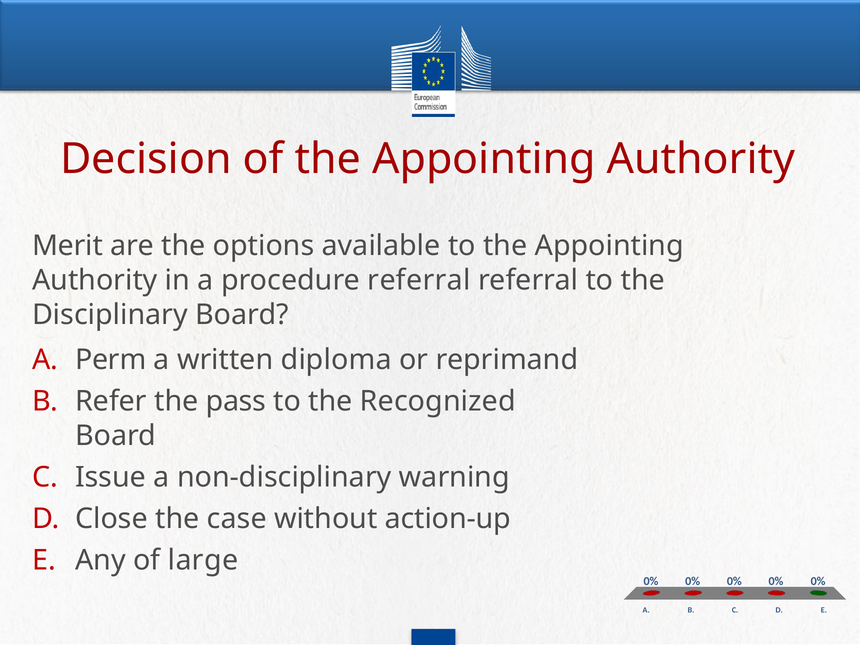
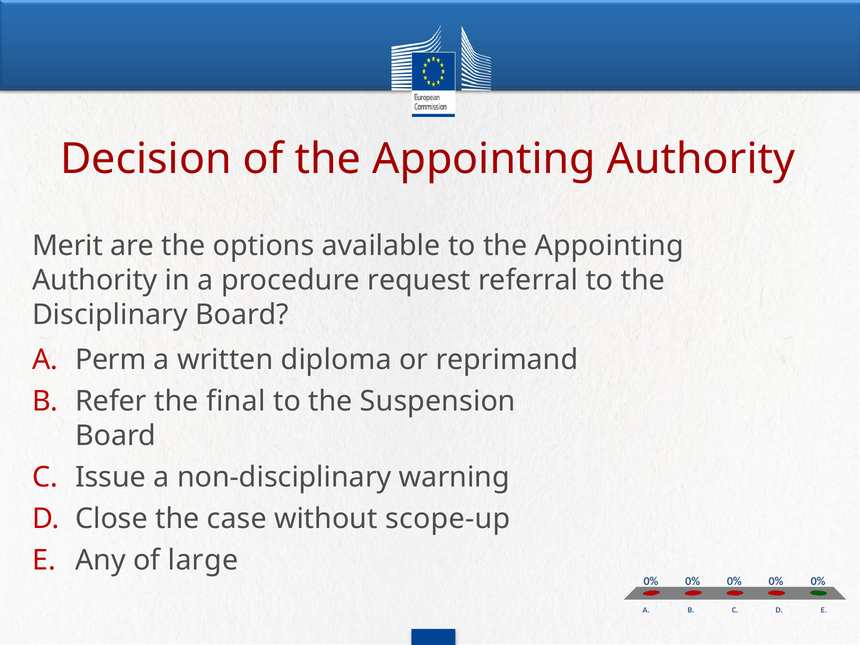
procedure referral: referral -> request (419, 280)
pass: pass -> final (236, 401)
Recognized: Recognized -> Suspension (438, 401)
action-up: action-up -> scope-up (448, 519)
